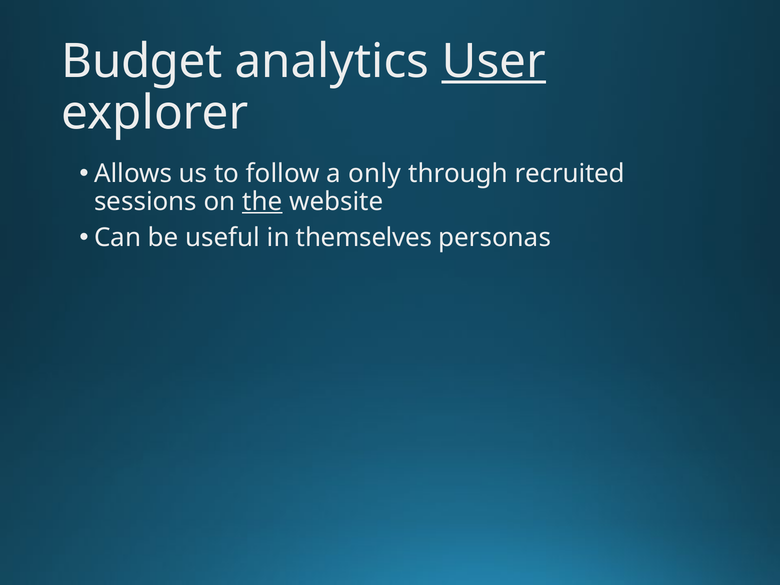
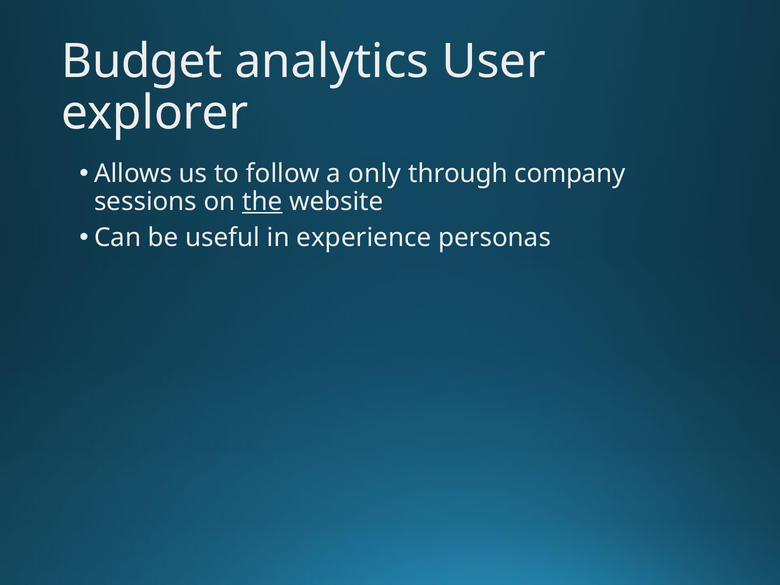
User underline: present -> none (494, 62)
recruited: recruited -> company (570, 174)
themselves: themselves -> experience (364, 238)
